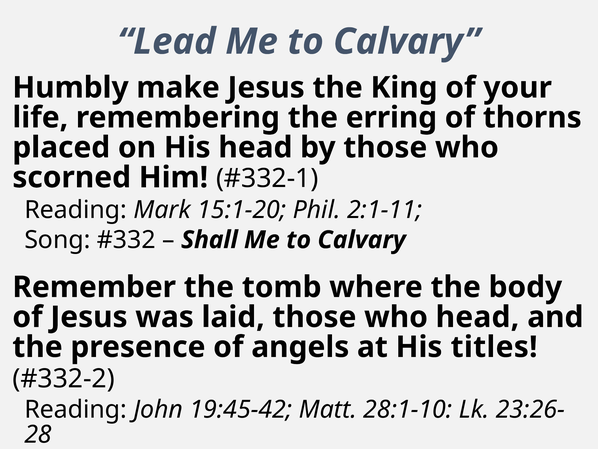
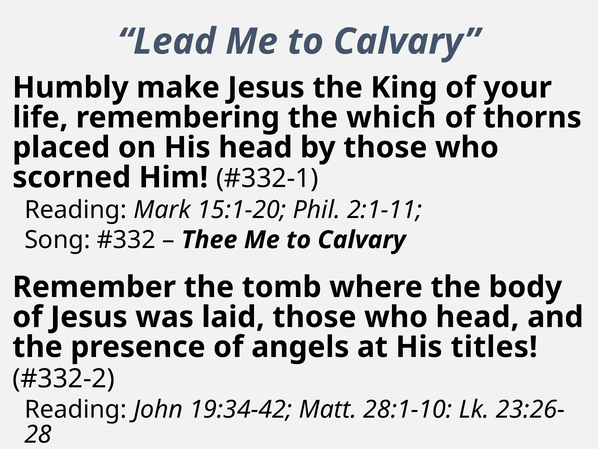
erring: erring -> which (391, 117)
Shall: Shall -> Thee (209, 240)
19:45-42: 19:45-42 -> 19:34-42 (241, 409)
